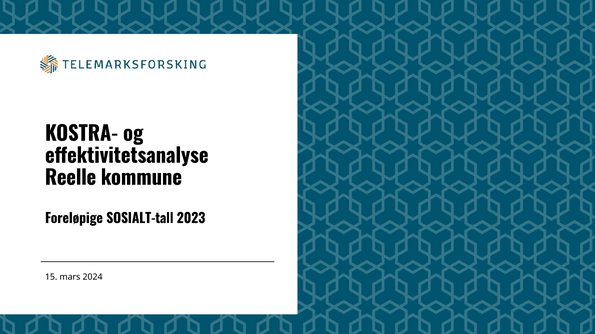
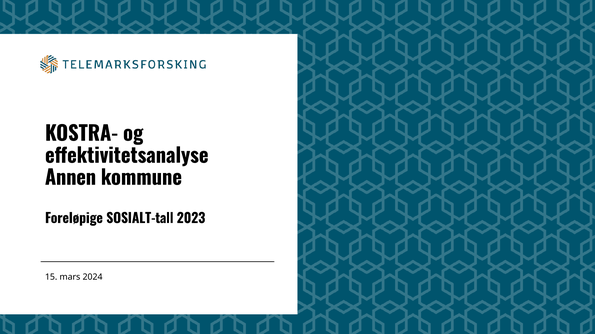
Reelle: Reelle -> Annen (71, 178)
